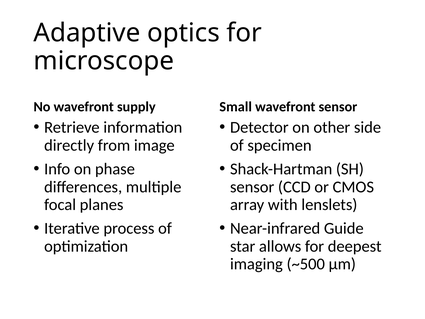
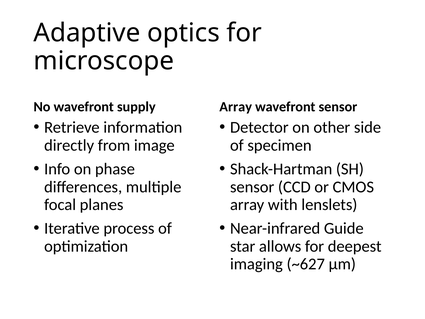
Small: Small -> Array (236, 107)
~500: ~500 -> ~627 (306, 264)
